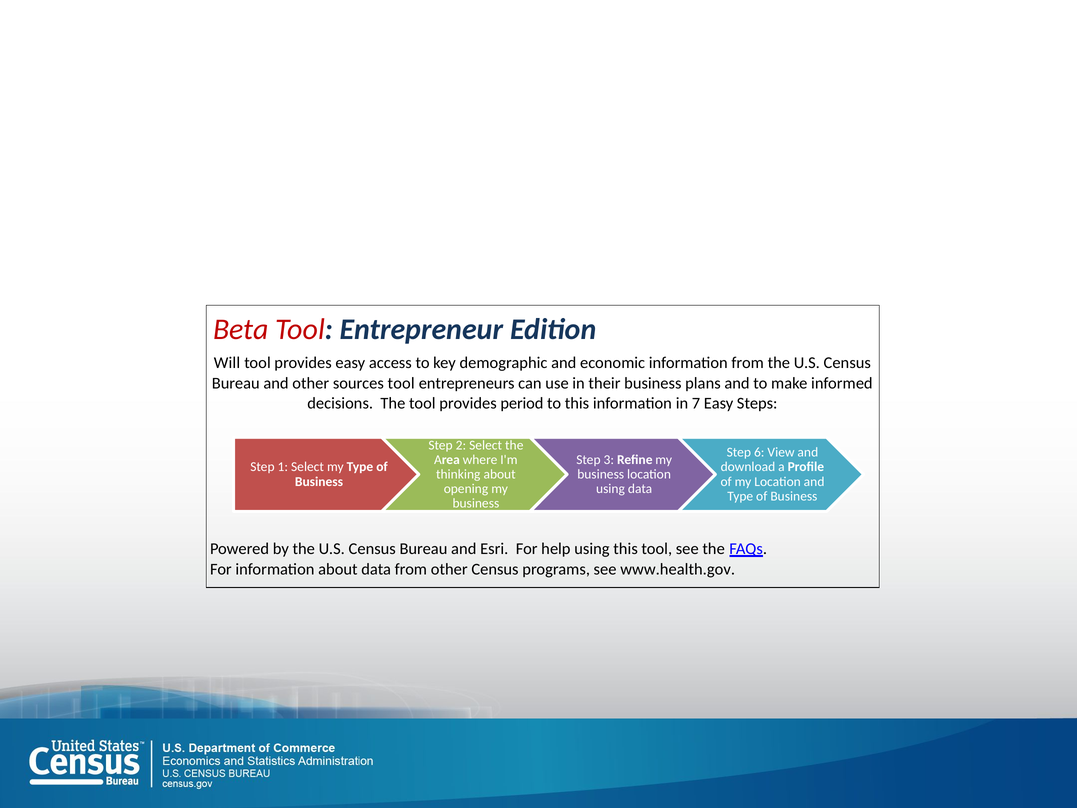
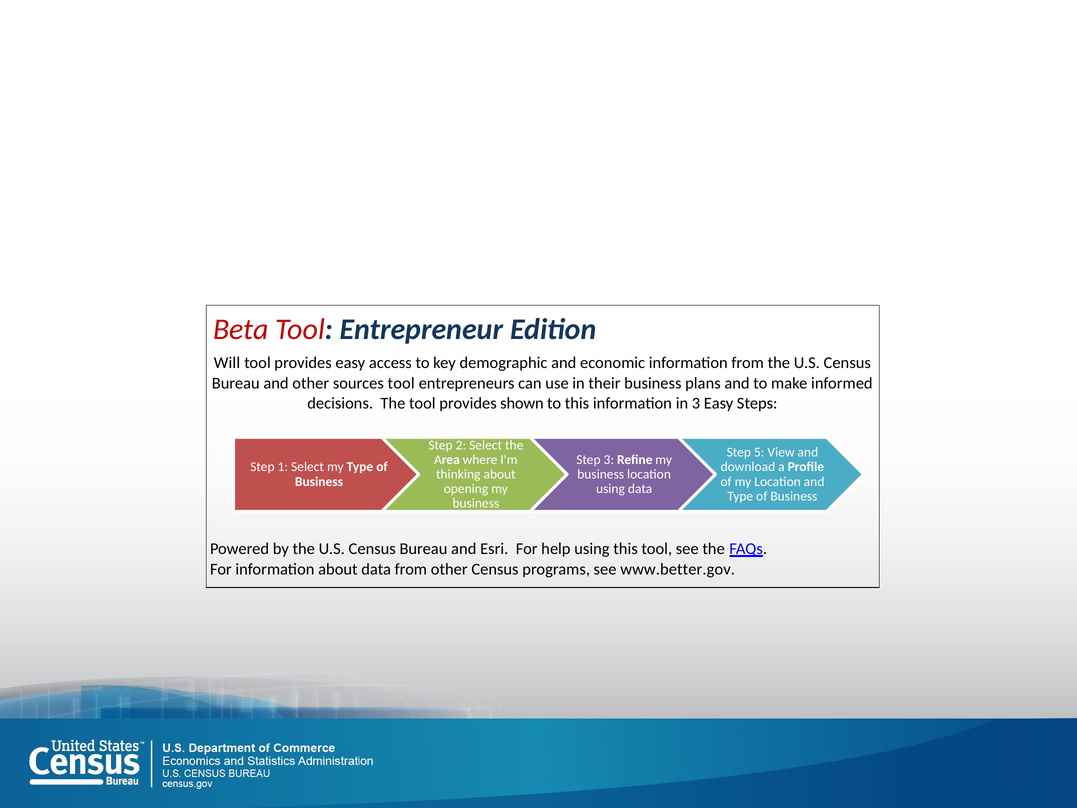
period: period -> shown (522, 403)
in 7: 7 -> 3 (696, 403)
6: 6 -> 5 (759, 452)
www.health.gov: www.health.gov -> www.better.gov (678, 569)
